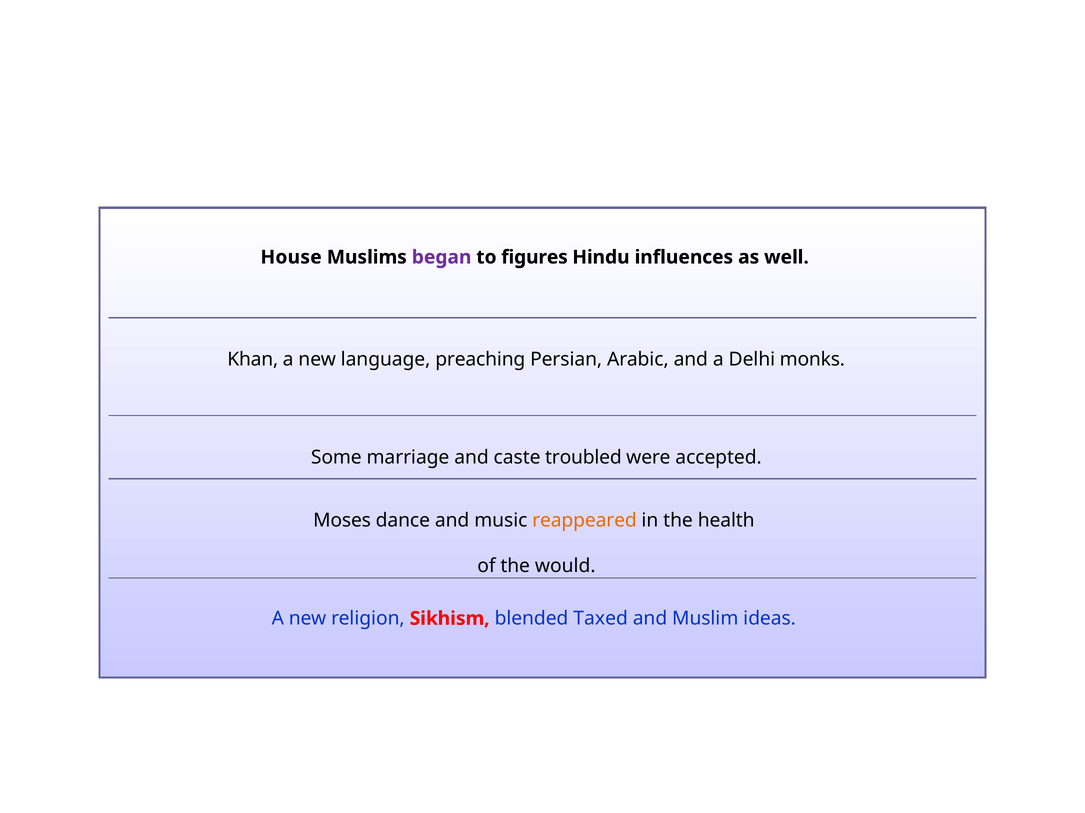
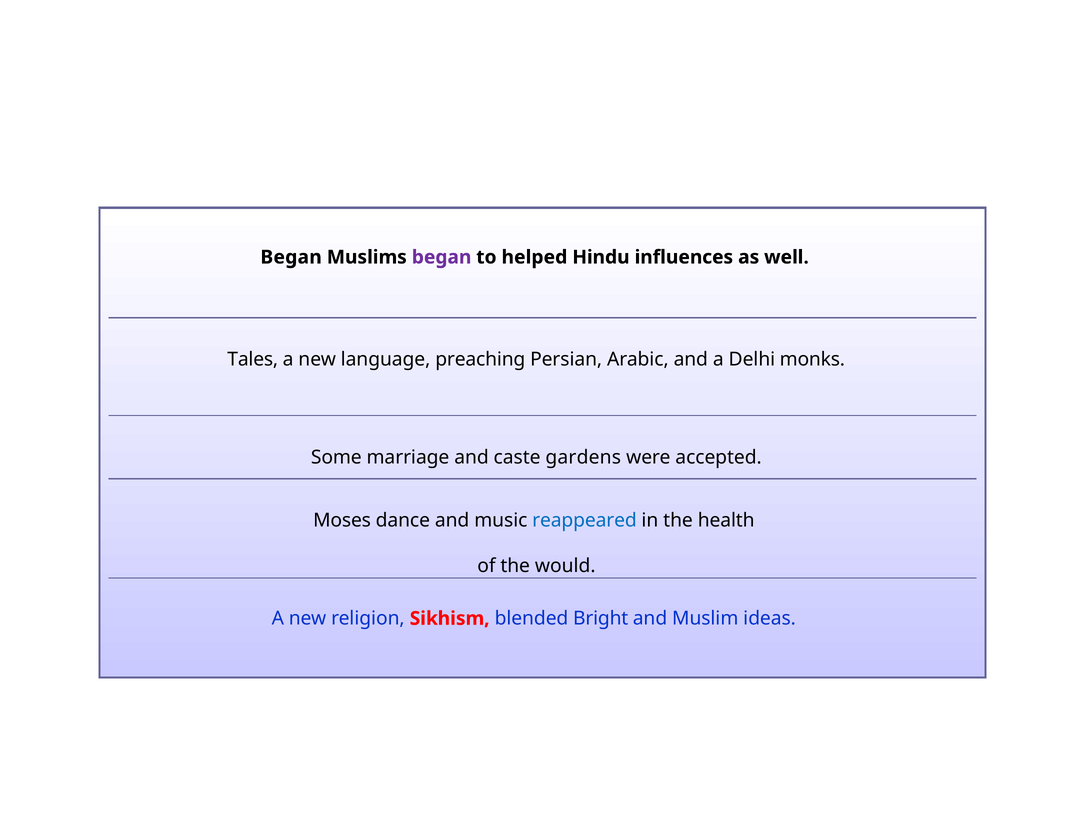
House: House -> Began (291, 257)
figures: figures -> helped (534, 257)
Khan: Khan -> Tales (253, 360)
troubled: troubled -> gardens (583, 458)
reappeared colour: orange -> blue (584, 521)
Taxed: Taxed -> Bright (601, 619)
